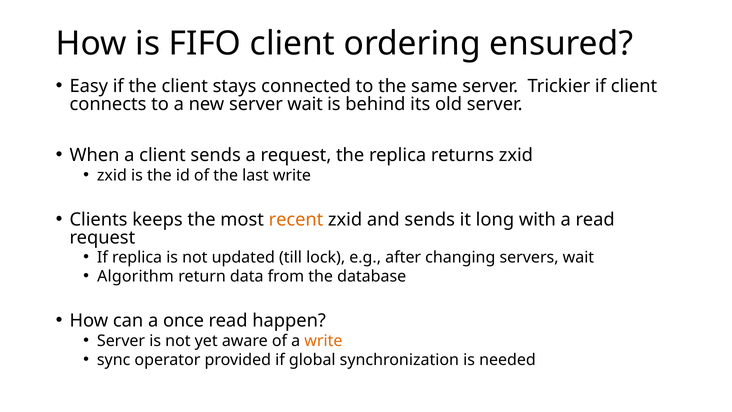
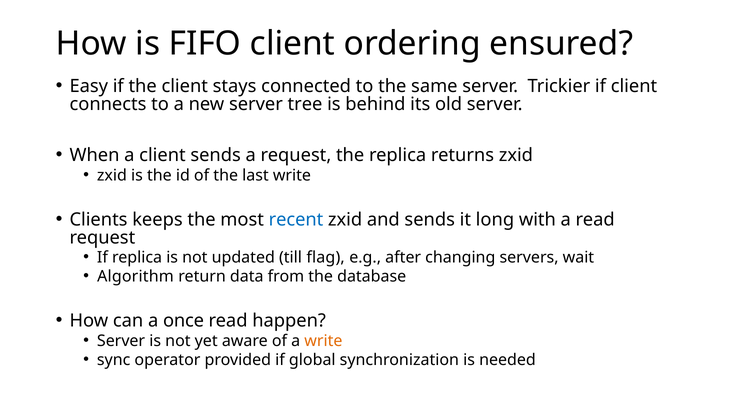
server wait: wait -> tree (305, 104)
recent colour: orange -> blue (296, 220)
lock: lock -> flag (326, 257)
